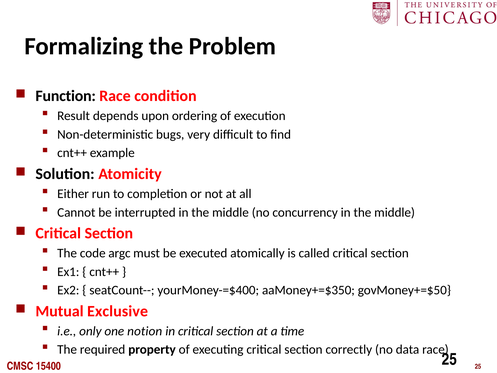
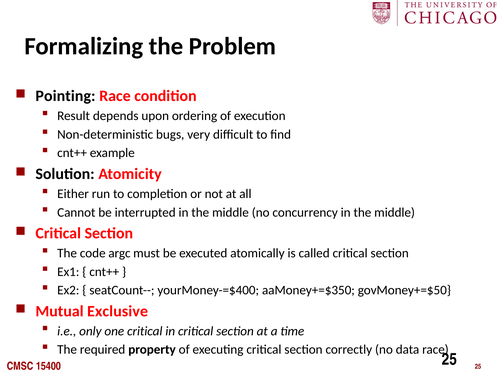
Function: Function -> Pointing (65, 96)
one notion: notion -> critical (145, 331)
